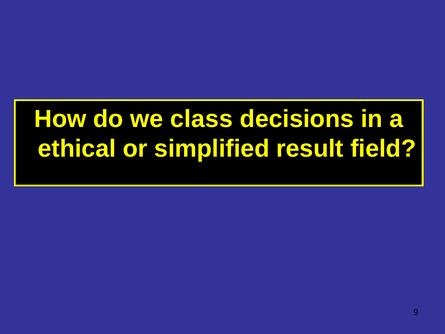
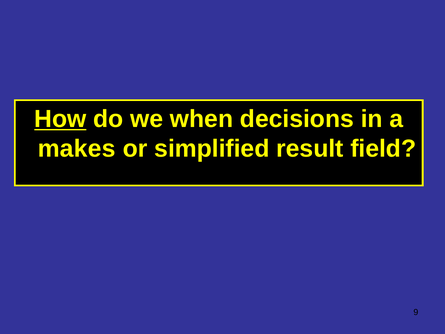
How underline: none -> present (60, 119)
class: class -> when (202, 119)
ethical: ethical -> makes (77, 149)
